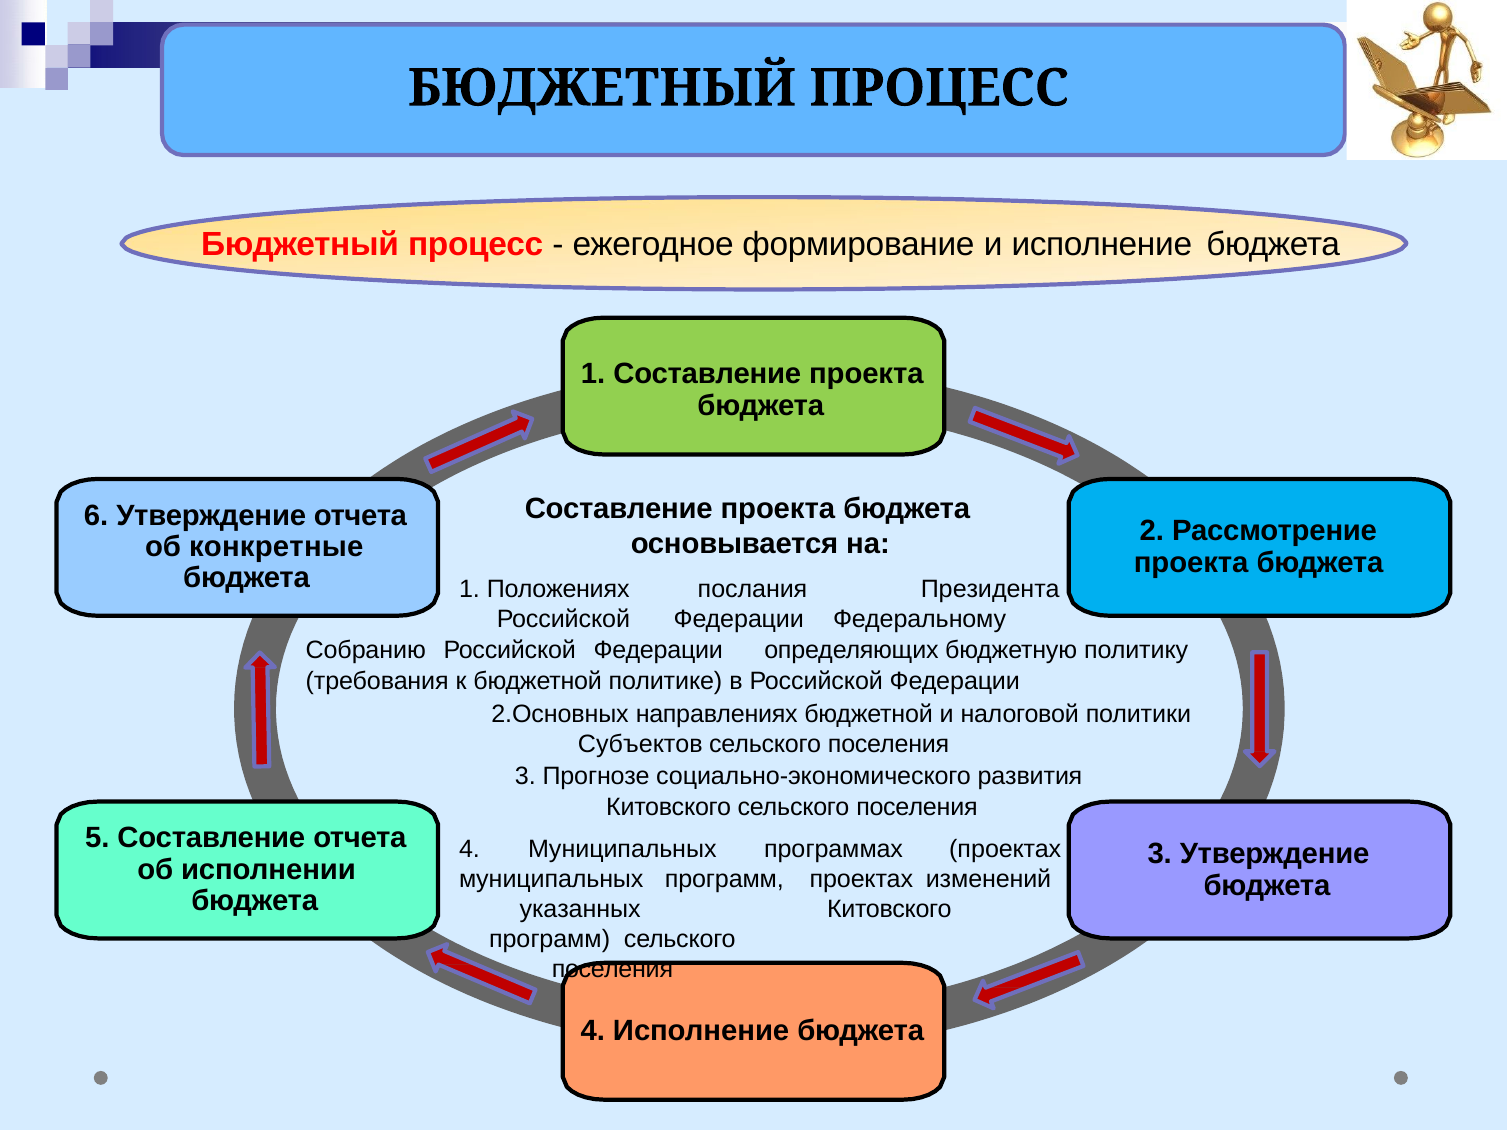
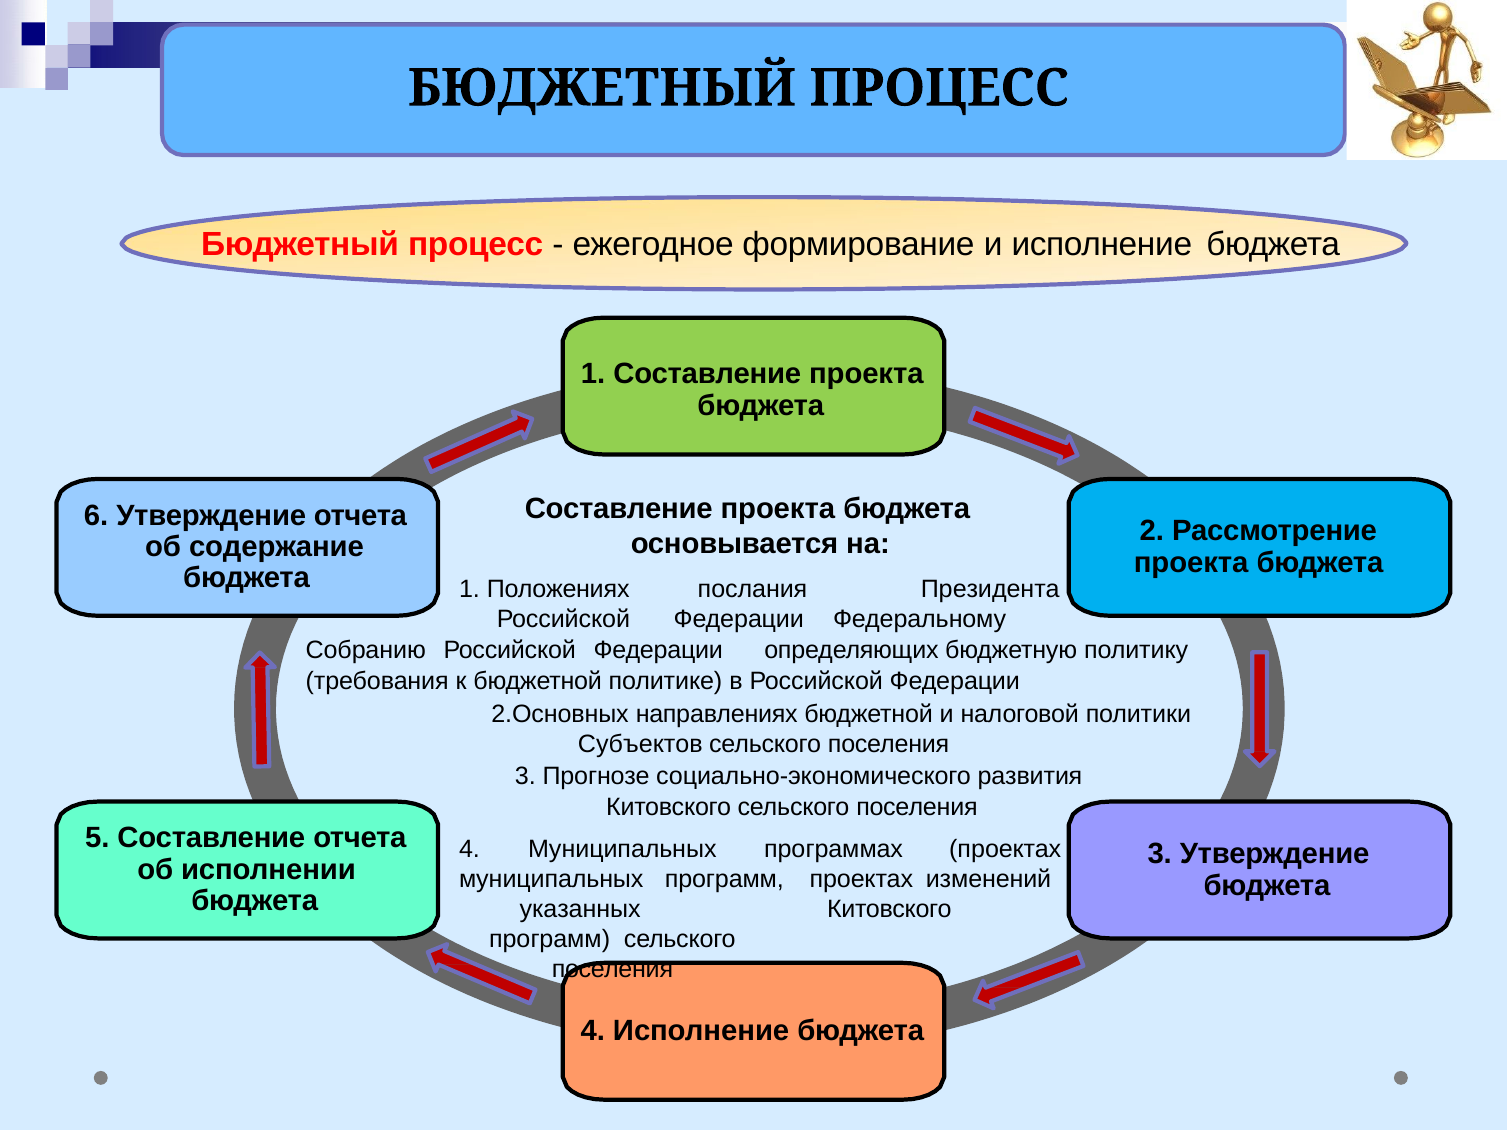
конкретные: конкретные -> содержание (276, 547)
